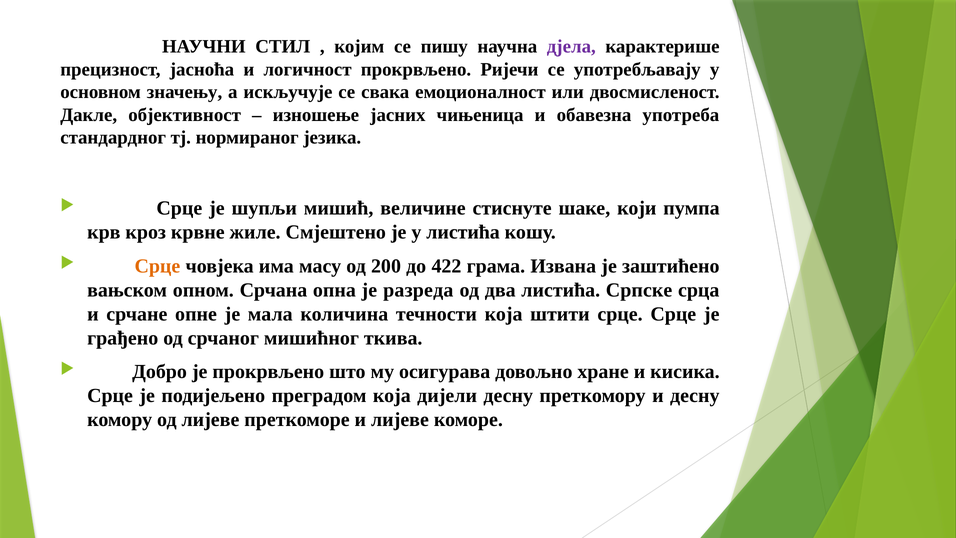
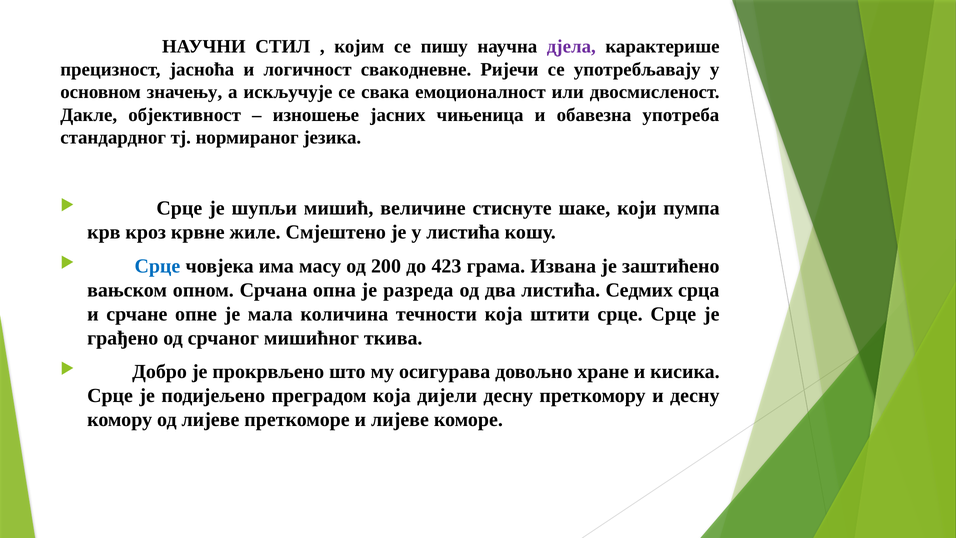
логичност прокрвљено: прокрвљено -> свакодневне (416, 69)
Срце colour: orange -> blue (157, 266)
422: 422 -> 423 (446, 266)
Српске: Српске -> Седмих (639, 290)
